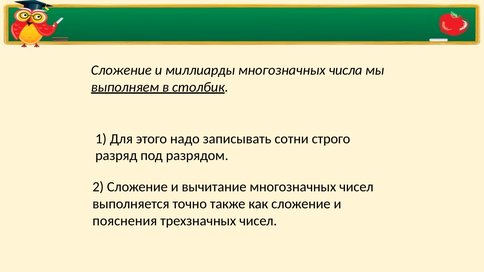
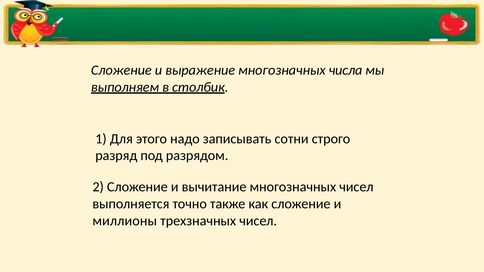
миллиарды: миллиарды -> выражение (200, 70)
пояснения: пояснения -> миллионы (125, 221)
